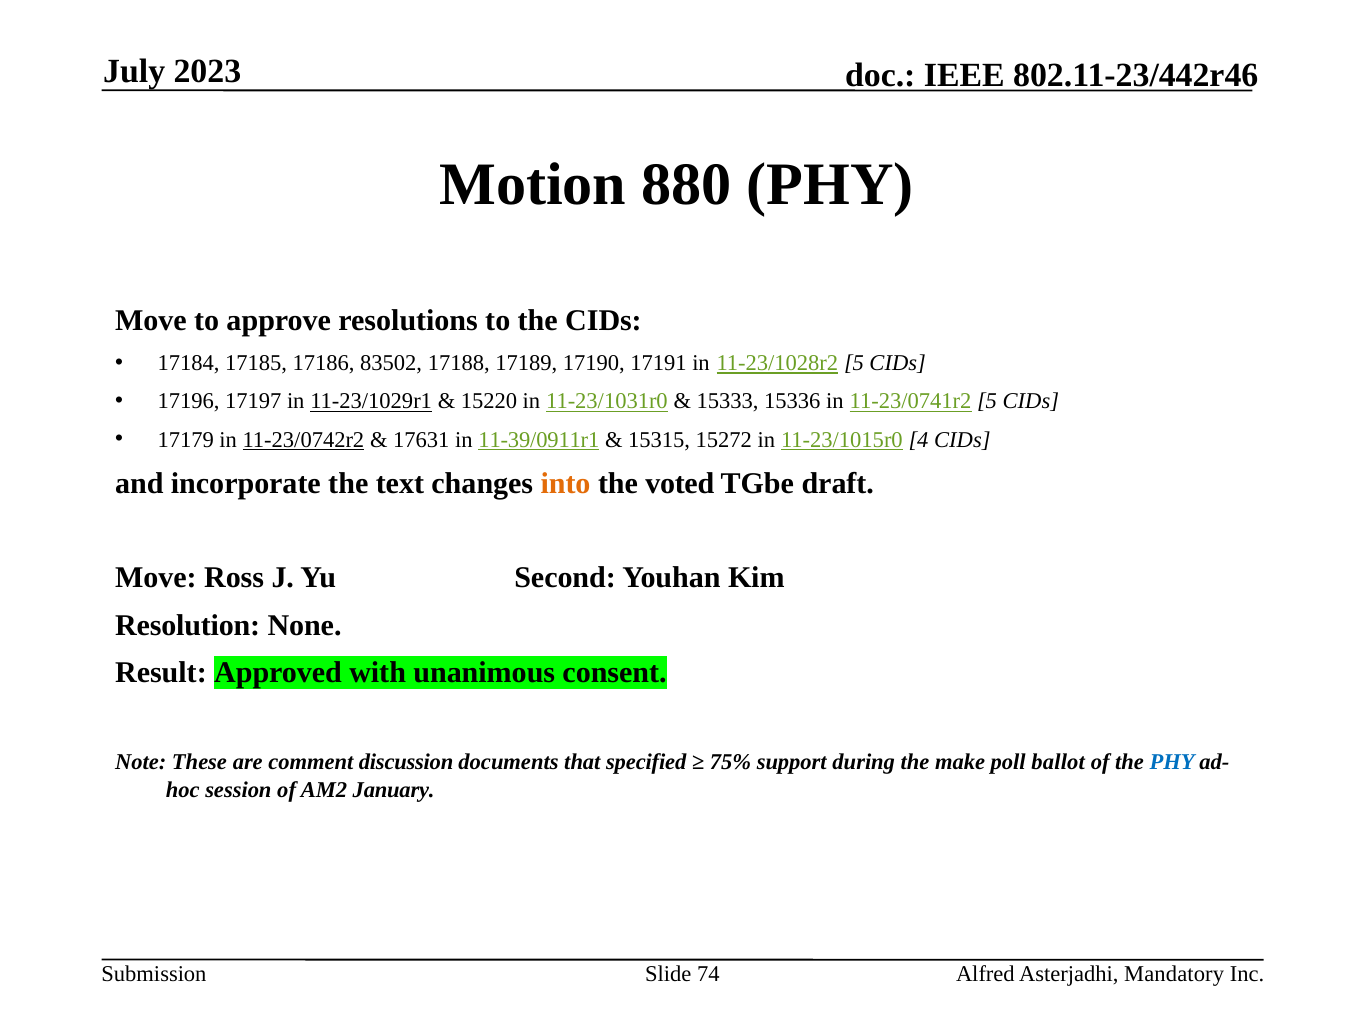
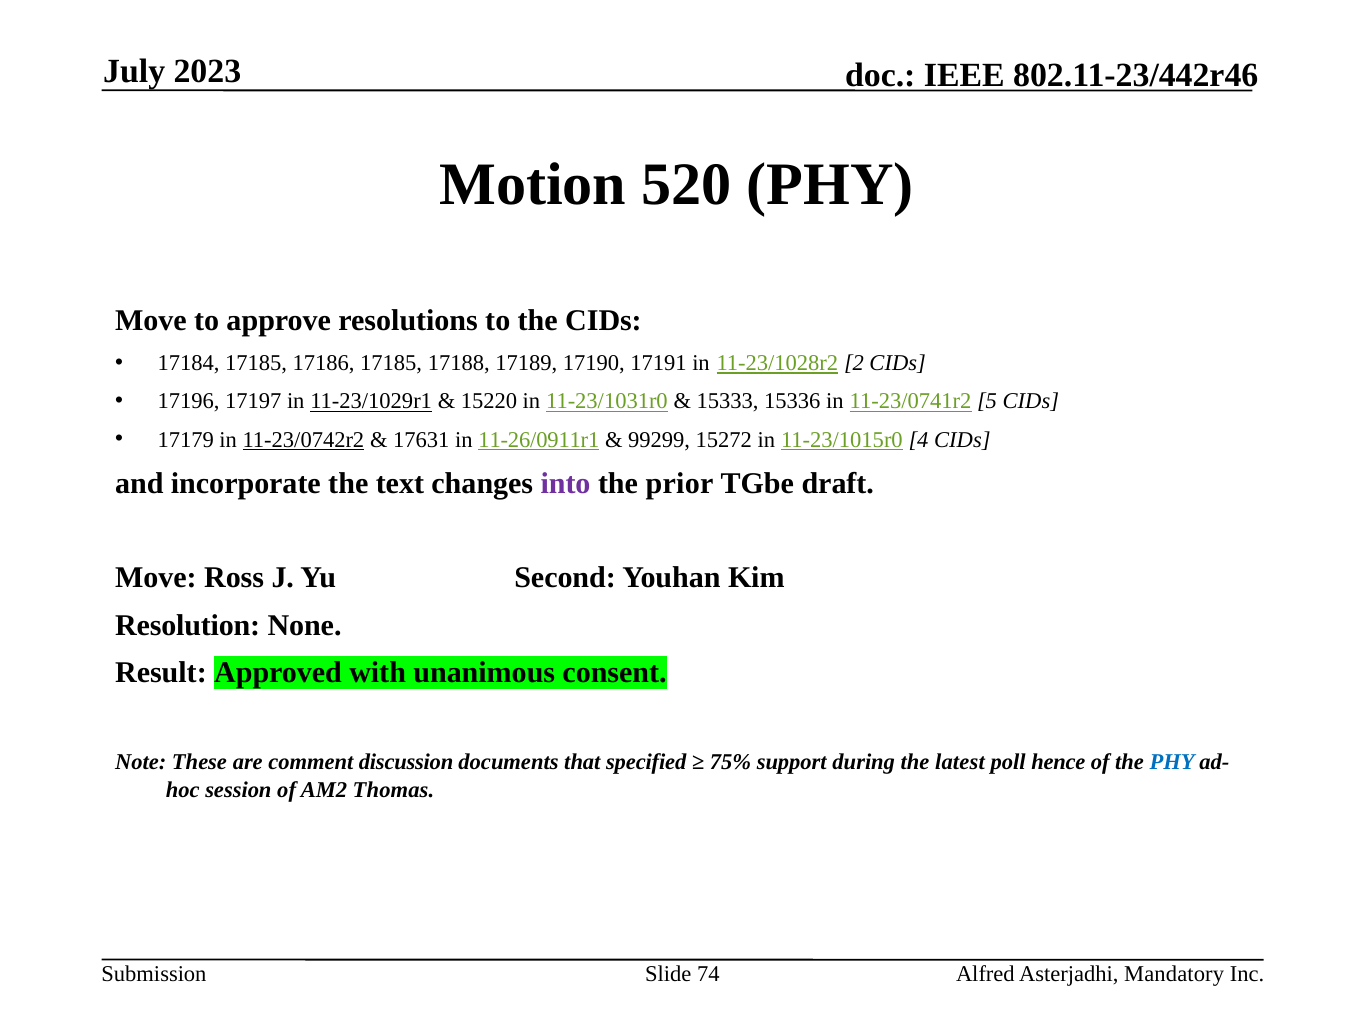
880: 880 -> 520 (687, 185)
17186 83502: 83502 -> 17185 (391, 363)
11-23/1028r2 5: 5 -> 2 (854, 363)
11-39/0911r1: 11-39/0911r1 -> 11-26/0911r1 (539, 439)
15315: 15315 -> 99299 (659, 439)
into colour: orange -> purple (566, 483)
voted: voted -> prior (679, 483)
make: make -> latest (960, 762)
ballot: ballot -> hence (1058, 762)
January: January -> Thomas (393, 789)
